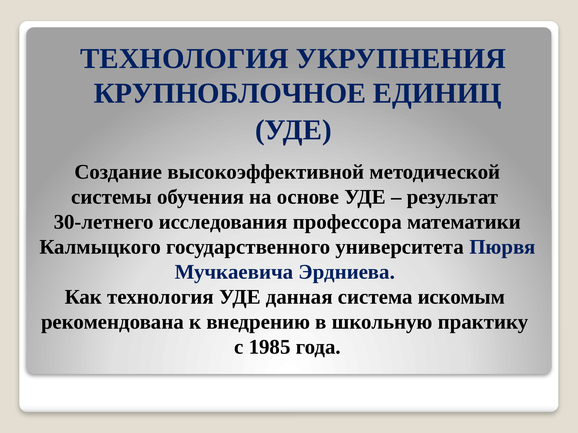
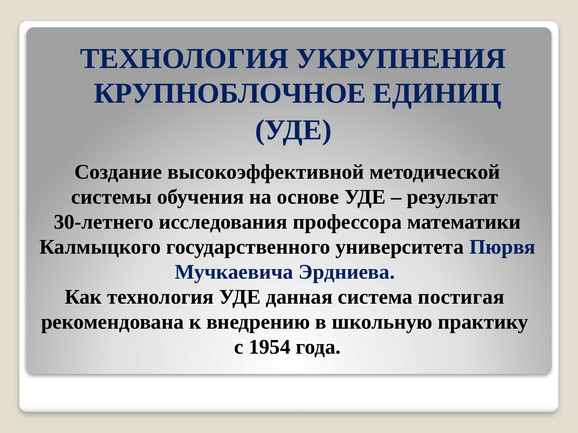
искомым: искомым -> постигая (461, 297)
1985: 1985 -> 1954 (270, 347)
